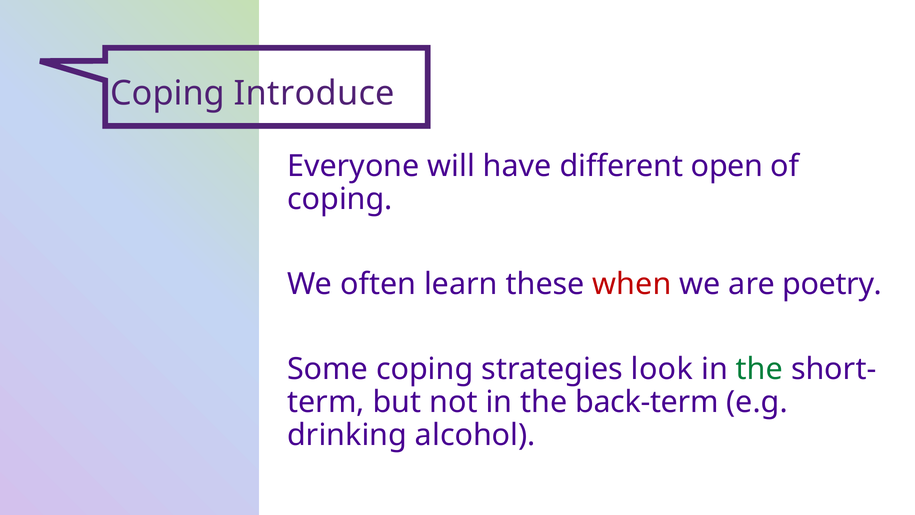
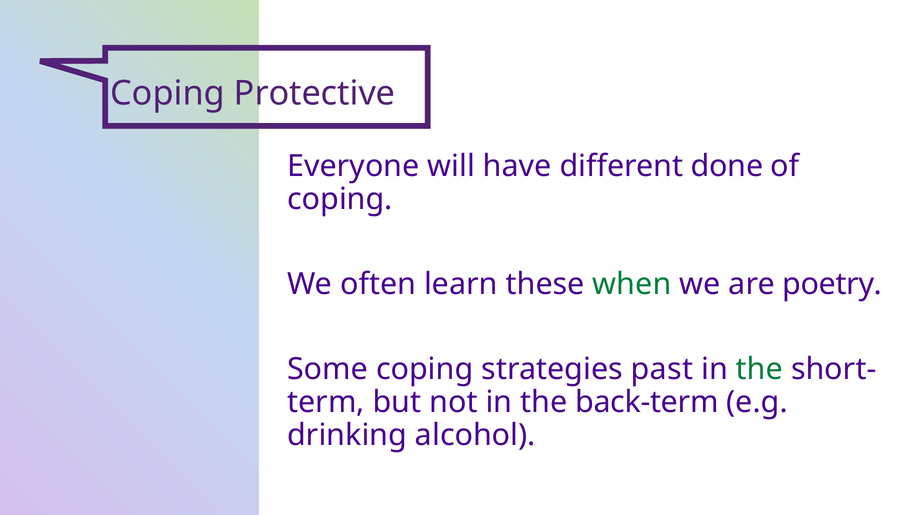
Introduce: Introduce -> Protective (315, 93)
open: open -> done (727, 166)
when colour: red -> green (632, 284)
look: look -> past (662, 369)
